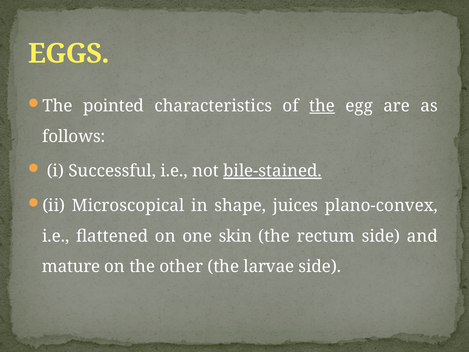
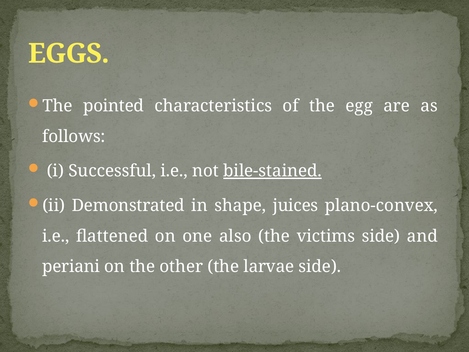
the underline: present -> none (322, 106)
Microscopical: Microscopical -> Demonstrated (128, 205)
skin: skin -> also (235, 236)
rectum: rectum -> victims (326, 236)
mature: mature -> periani (71, 266)
